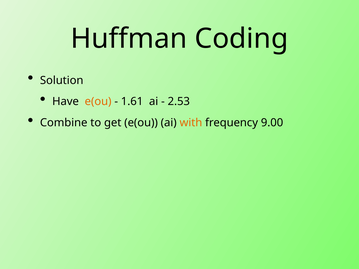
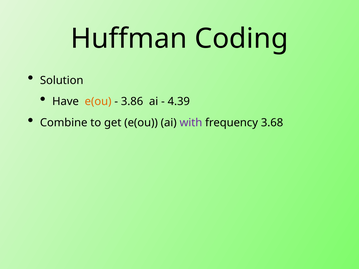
1.61: 1.61 -> 3.86 (132, 102)
2.53: 2.53 -> 4.39 (179, 102)
with colour: orange -> purple (191, 123)
9.00: 9.00 -> 3.68 (272, 123)
